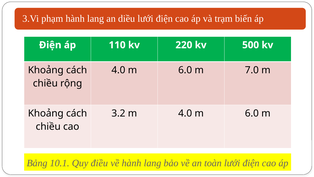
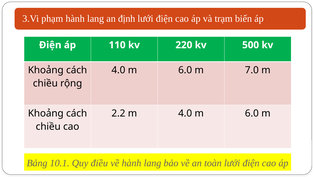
diều: diều -> định (127, 19)
3.2: 3.2 -> 2.2 (118, 113)
